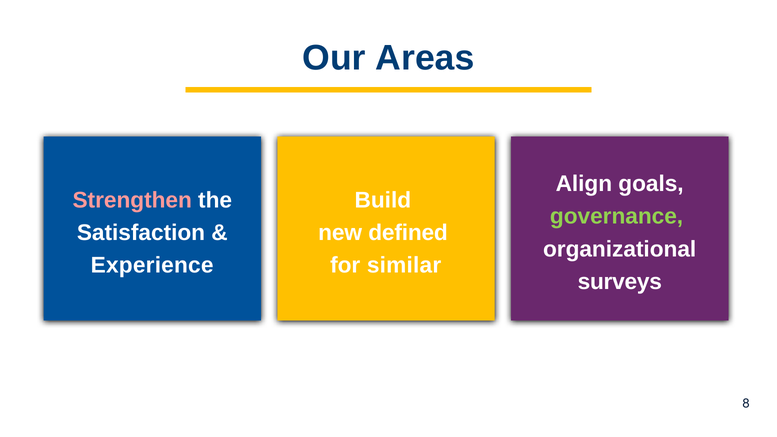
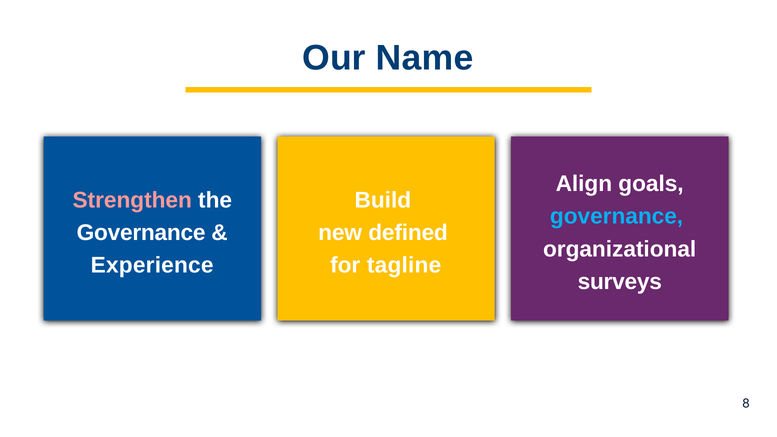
Areas: Areas -> Name (425, 58)
governance colour: light green -> light blue (617, 216)
Satisfaction: Satisfaction -> Governance (141, 233)
similar: similar -> tagline (404, 265)
